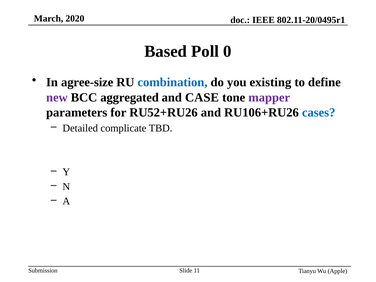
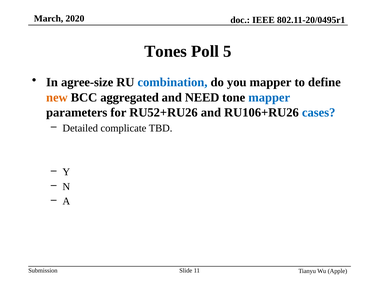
Based: Based -> Tones (166, 51)
0: 0 -> 5 (227, 51)
you existing: existing -> mapper (270, 82)
new colour: purple -> orange (57, 97)
CASE: CASE -> NEED (202, 97)
mapper colour: purple -> blue (269, 97)
